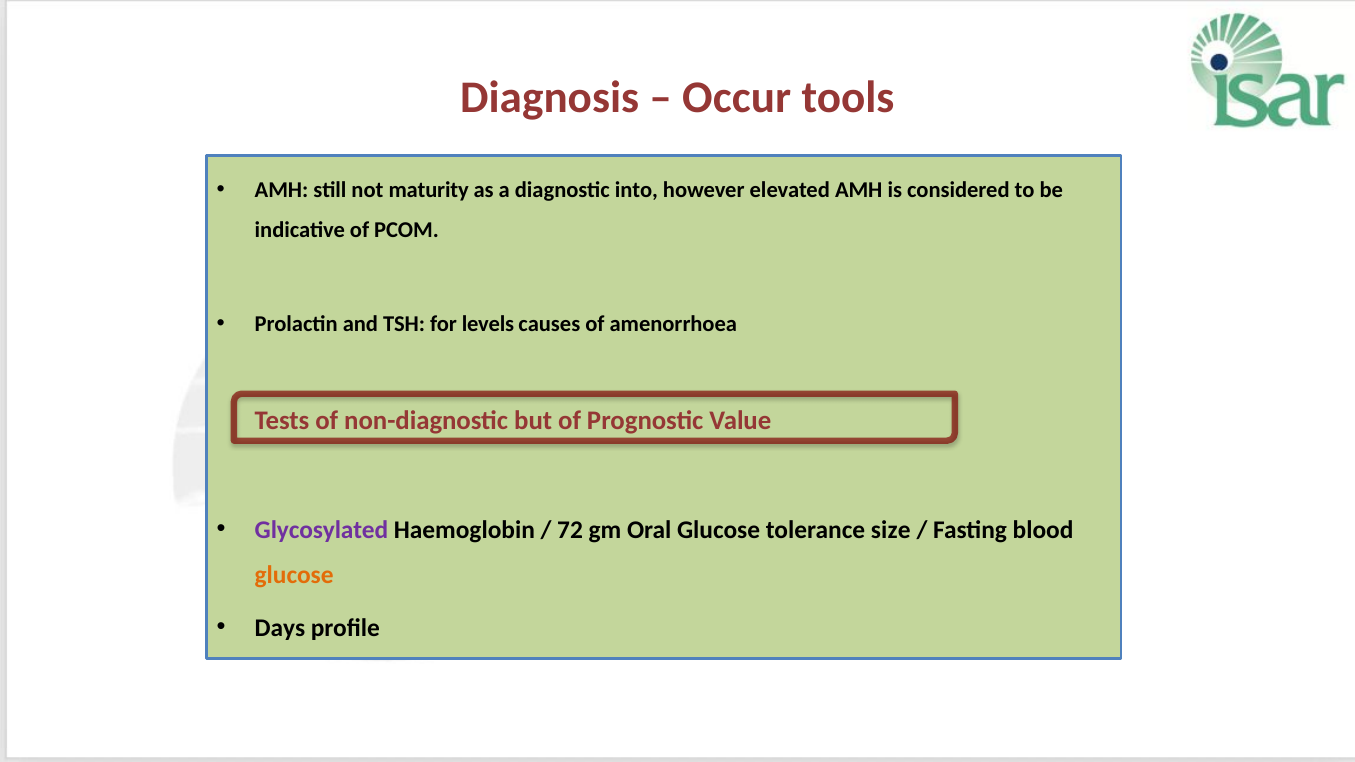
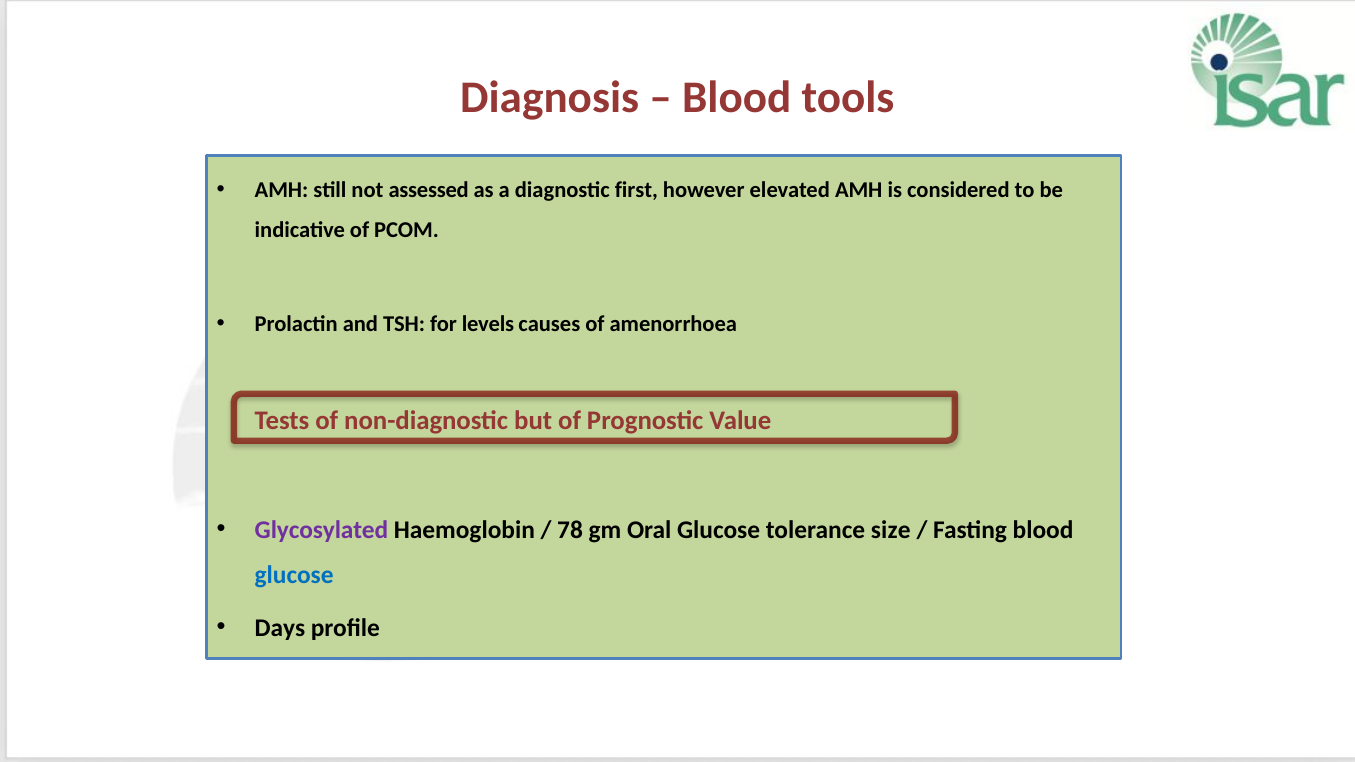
Occur: Occur -> Blood (737, 97)
maturity: maturity -> assessed (429, 190)
into: into -> first (636, 190)
72: 72 -> 78 (570, 530)
glucose colour: orange -> blue (294, 576)
